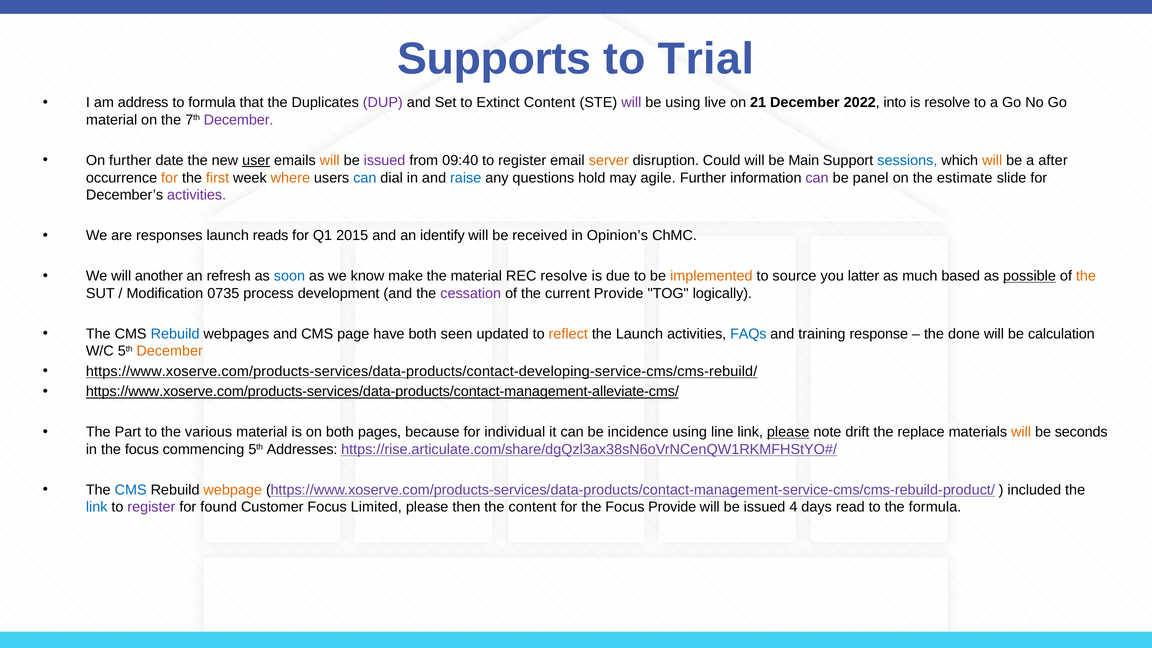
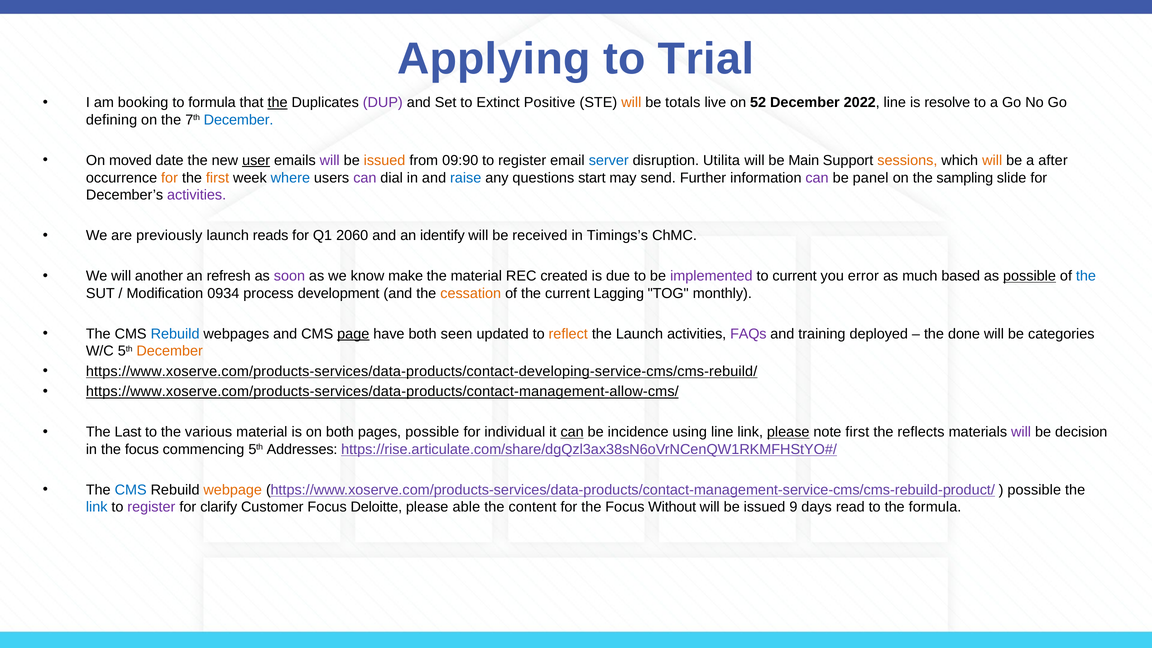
Supports: Supports -> Applying (494, 59)
address: address -> booking (143, 103)
the underline: none -> present (278, 103)
Extinct Content: Content -> Positive (550, 103)
will colour: purple -> orange (631, 103)
be using: using -> totals (683, 103)
21: 21 -> 52 (758, 103)
2022 into: into -> line (895, 103)
material: material -> defining (112, 120)
December colour: purple -> blue (239, 120)
On further: further -> moved (130, 160)
will colour: orange -> purple (330, 160)
issued colour: purple -> orange (385, 160)
09:40: 09:40 -> 09:90 (460, 160)
server colour: orange -> blue (609, 160)
Could: Could -> Utilita (722, 160)
sessions colour: blue -> orange (907, 160)
where colour: orange -> blue (290, 178)
can colour: blue -> purple (365, 178)
hold: hold -> start (592, 178)
agile: agile -> send (658, 178)
estimate: estimate -> sampling (965, 178)
responses: responses -> previously (169, 236)
2015: 2015 -> 2060 (352, 236)
Opinion’s: Opinion’s -> Timings’s (617, 236)
soon colour: blue -> purple (289, 276)
REC resolve: resolve -> created (564, 276)
implemented colour: orange -> purple (711, 276)
to source: source -> current (795, 276)
latter: latter -> error (863, 276)
the colour: orange -> blue (1086, 276)
0735: 0735 -> 0934 (223, 293)
cessation colour: purple -> orange (471, 293)
current Provide: Provide -> Lagging (619, 293)
logically: logically -> monthly (722, 293)
page underline: none -> present (353, 334)
FAQs colour: blue -> purple (748, 334)
response: response -> deployed (879, 334)
calculation: calculation -> categories (1061, 334)
https://www.xoserve.com/products-services/data-products/contact-management-alleviate-cms/: https://www.xoserve.com/products-services/data-products/contact-management-alleviate-cms/ -> https://www.xoserve.com/products-services/data-products/contact-management-allow-cms/ (382, 392)
Part: Part -> Last (128, 432)
pages because: because -> possible (432, 432)
can underline: none -> present (572, 432)
note drift: drift -> first (857, 432)
replace: replace -> reflects (921, 432)
will colour: orange -> purple (1021, 432)
seconds: seconds -> decision (1081, 432)
included: included -> possible (1034, 490)
found: found -> clarify (219, 507)
Limited: Limited -> Deloitte (376, 507)
then: then -> able (466, 507)
Focus Provide: Provide -> Without (672, 507)
4: 4 -> 9 (793, 507)
